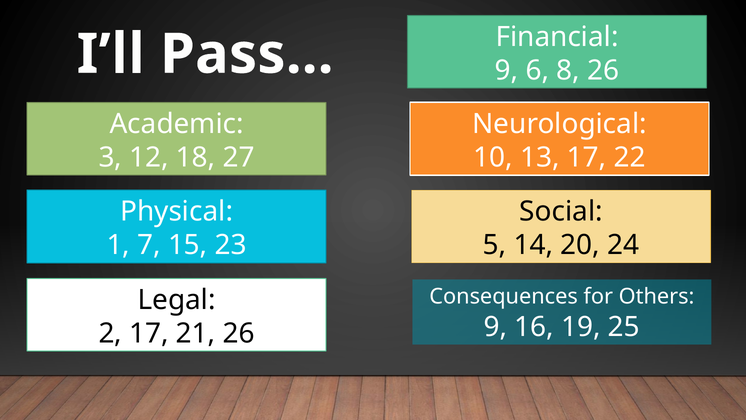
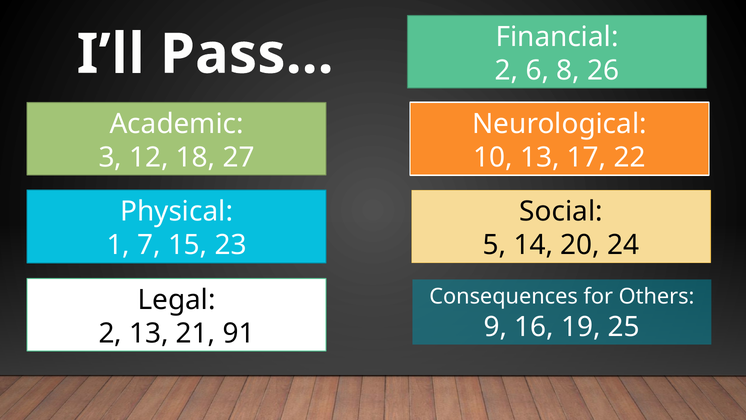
9: 9 -> 2 (507, 71)
2 17: 17 -> 13 (149, 333)
21 26: 26 -> 91 (239, 333)
